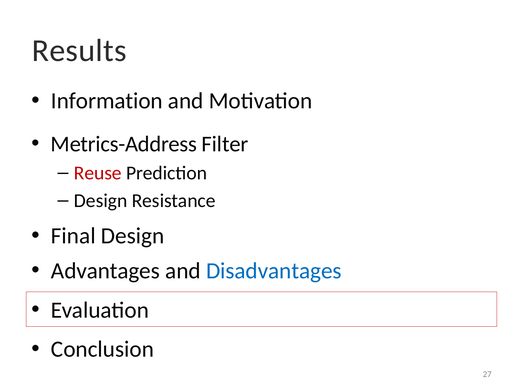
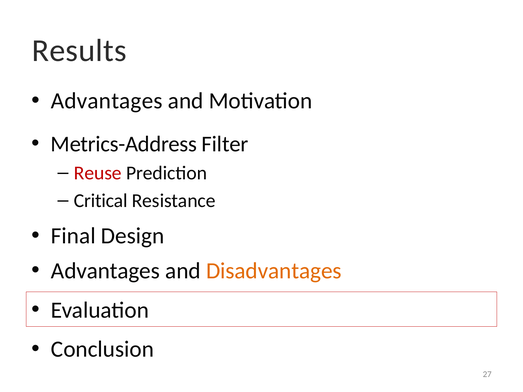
Information: Information -> Advantages (107, 101)
Design: Design -> Critical (101, 201)
Disadvantages colour: blue -> orange (274, 271)
